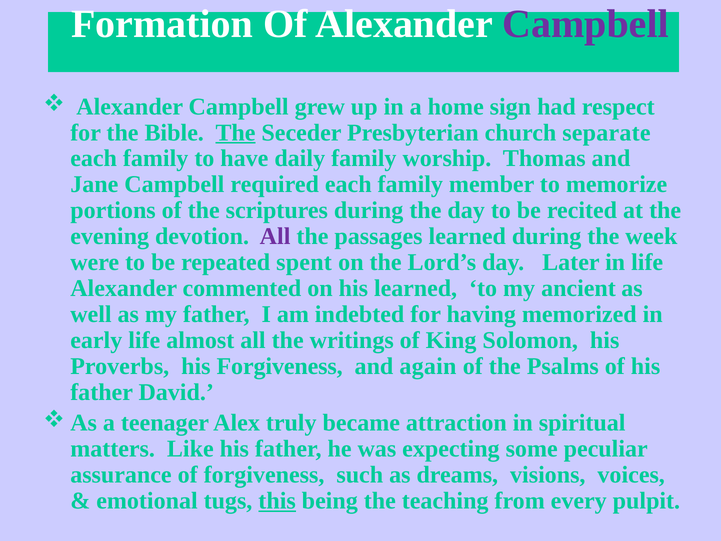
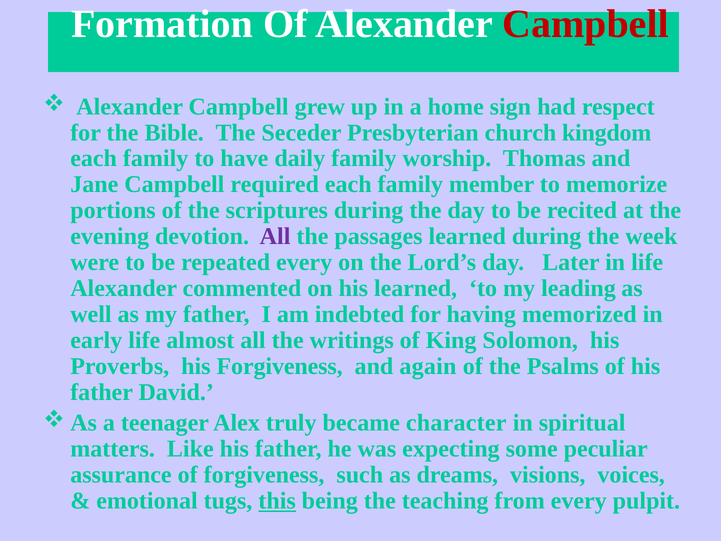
Campbell colour: purple -> red (586, 24)
The underline: present -> none (236, 133)
separate: separate -> kingdom (607, 133)
repeated spent: spent -> every (304, 262)
ancient: ancient -> leading (578, 288)
attraction: attraction -> character (456, 423)
